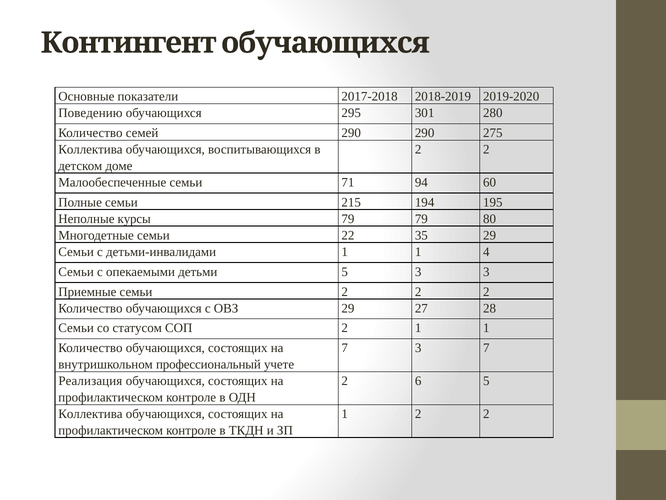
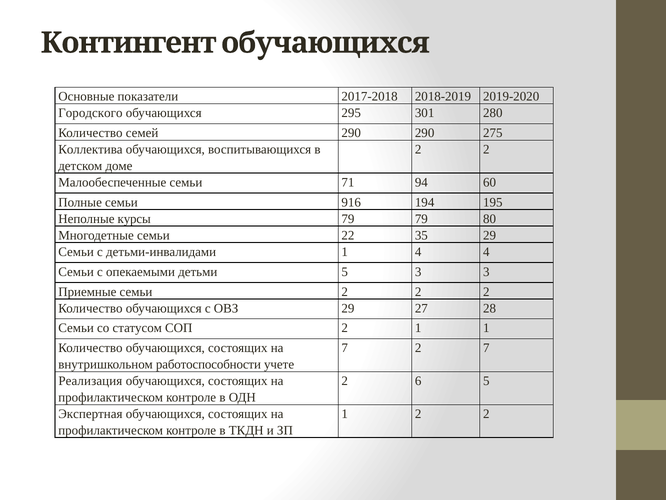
Поведению: Поведению -> Городского (90, 113)
215: 215 -> 916 (351, 202)
детьми-инвалидами 1 1: 1 -> 4 (418, 252)
7 3: 3 -> 2 (418, 348)
профессиональный: профессиональный -> работоспособности (208, 364)
Коллектива: Коллектива -> Экспертная (90, 414)
